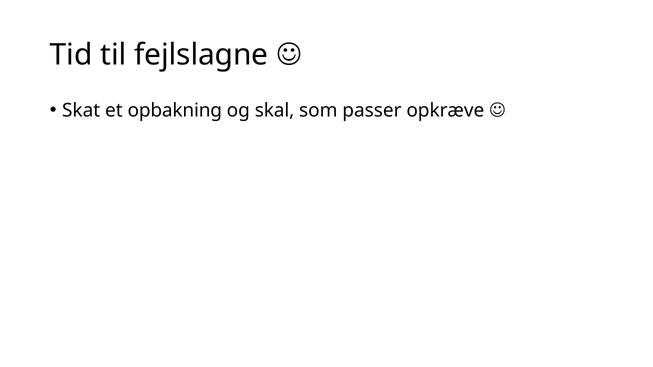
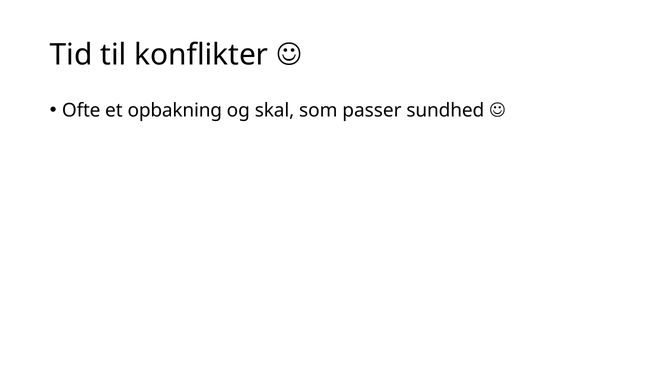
fejlslagne: fejlslagne -> konflikter (201, 55)
Skat: Skat -> Ofte (81, 110)
opkræve: opkræve -> sundhed (445, 110)
